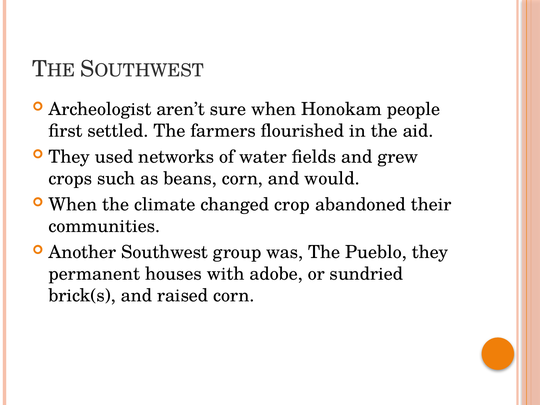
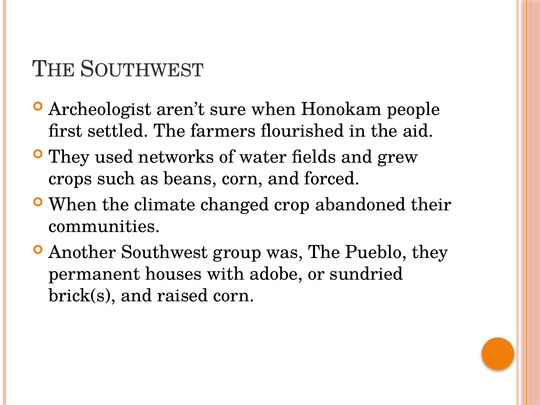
would: would -> forced (332, 179)
